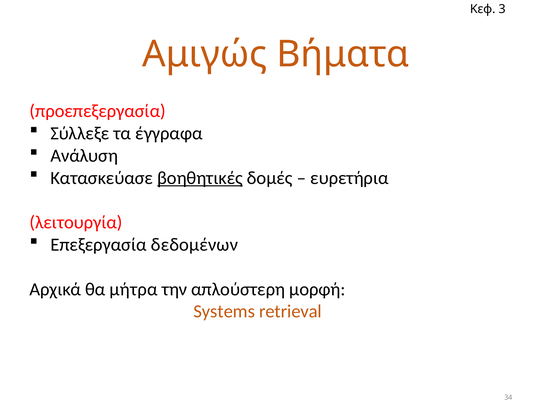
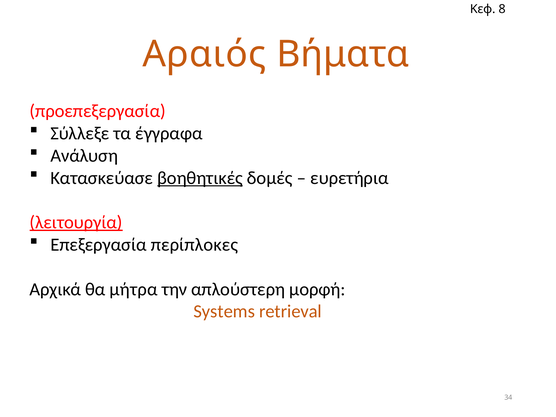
3: 3 -> 8 (502, 9)
Αμιγώς: Αμιγώς -> Αραιός (204, 54)
λειτουργία underline: none -> present (76, 222)
δεδομένων: δεδομένων -> περίπλοκες (194, 245)
